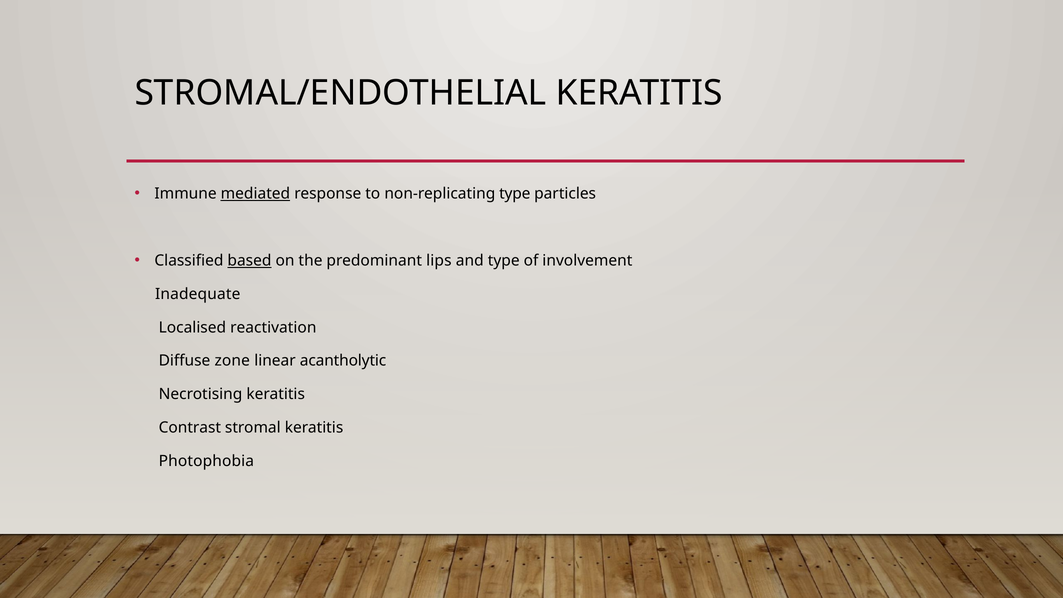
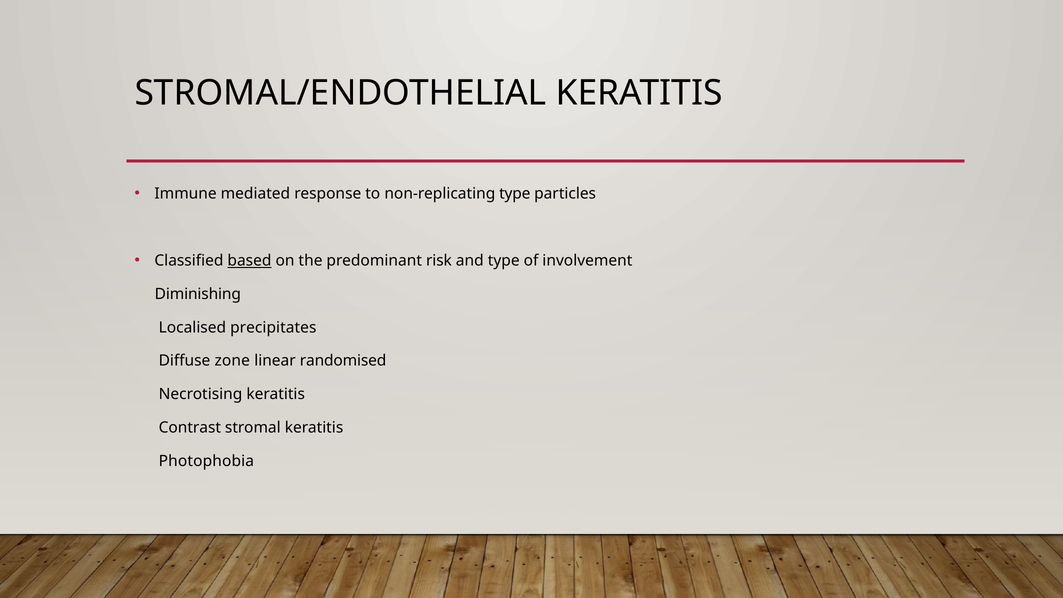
mediated underline: present -> none (255, 194)
lips: lips -> risk (439, 261)
Inadequate: Inadequate -> Diminishing (198, 294)
reactivation: reactivation -> precipitates (273, 327)
acantholytic: acantholytic -> randomised (343, 361)
